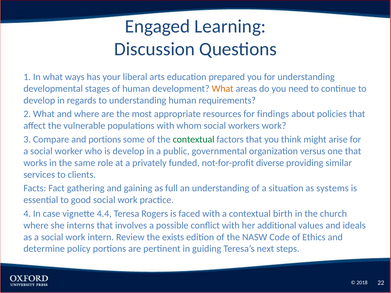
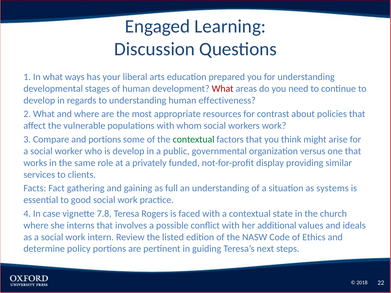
What colour: orange -> red (223, 89)
requirements: requirements -> effectiveness (227, 100)
findings: findings -> contrast (273, 114)
diverse: diverse -> display (270, 163)
4.4: 4.4 -> 7.8 (104, 214)
birth: birth -> state (283, 214)
exists: exists -> listed (173, 237)
